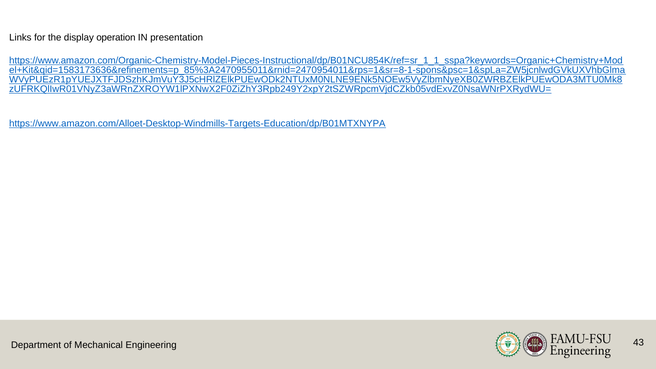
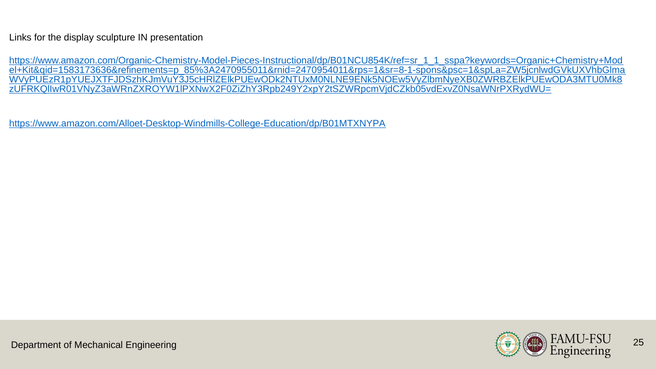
operation: operation -> sculpture (116, 37)
https://www.amazon.com/Alloet-Desktop-Windmills-Targets-Education/dp/B01MTXNYPA: https://www.amazon.com/Alloet-Desktop-Windmills-Targets-Education/dp/B01MTXNYPA -> https://www.amazon.com/Alloet-Desktop-Windmills-College-Education/dp/B01MTXNYPA (197, 124)
43: 43 -> 25 (639, 343)
